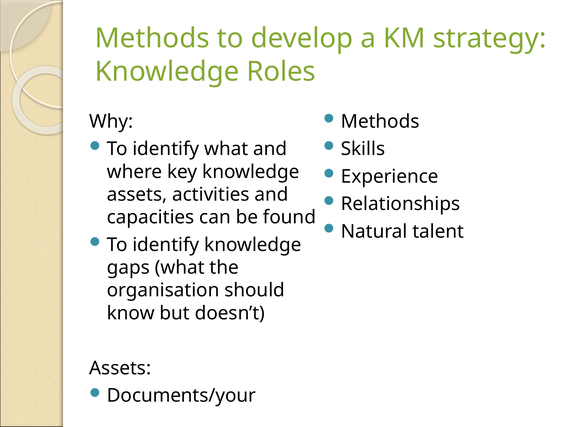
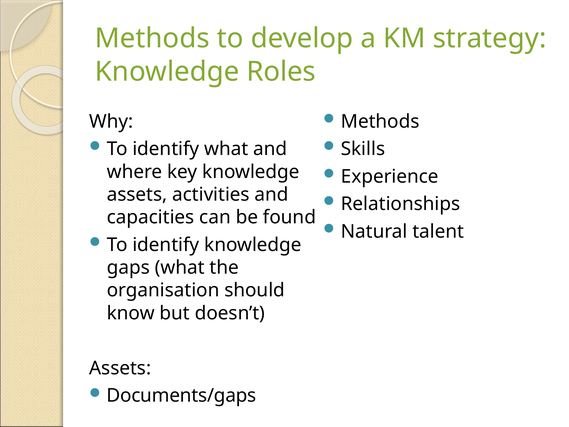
Documents/your: Documents/your -> Documents/gaps (181, 395)
